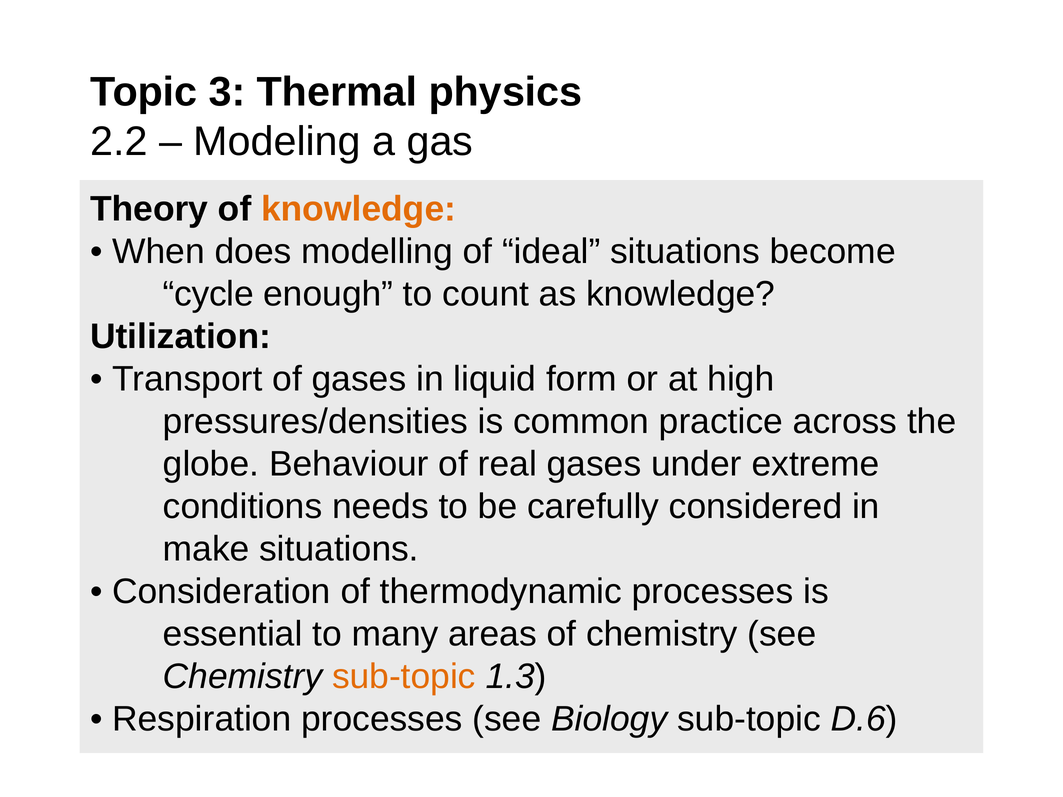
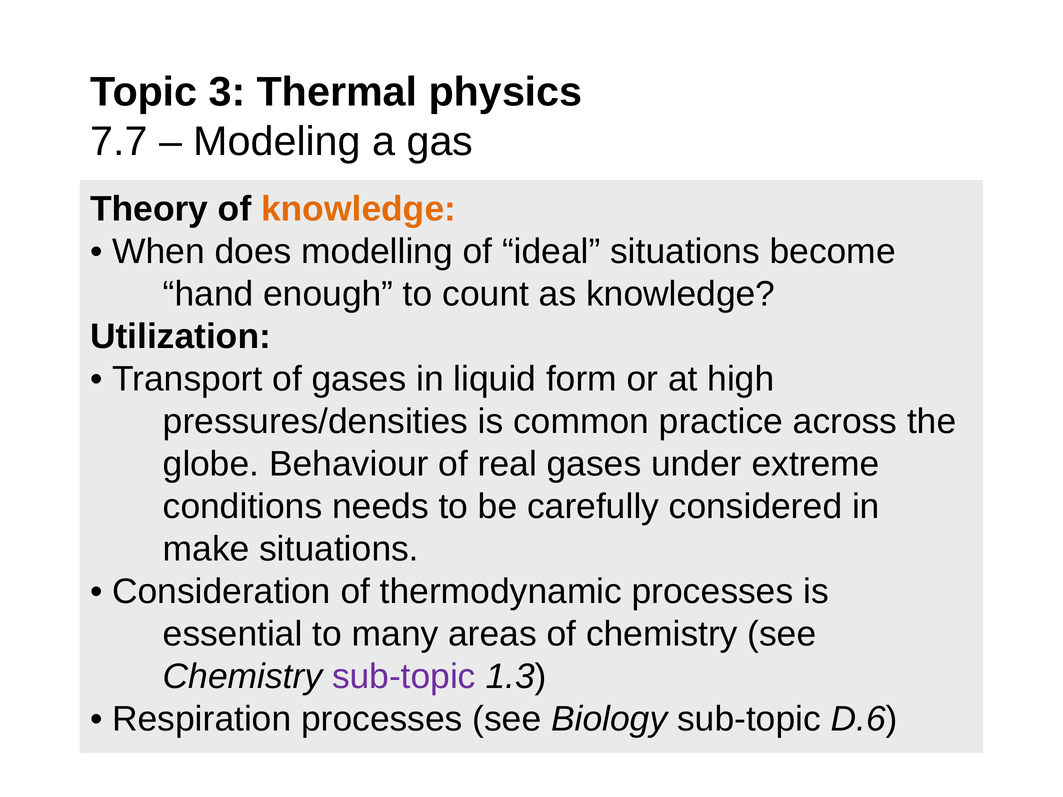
2.2: 2.2 -> 7.7 (119, 142)
cycle: cycle -> hand (208, 294)
sub-topic colour: orange -> purple (404, 677)
